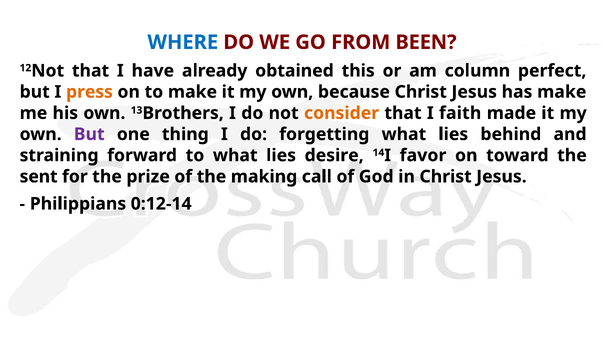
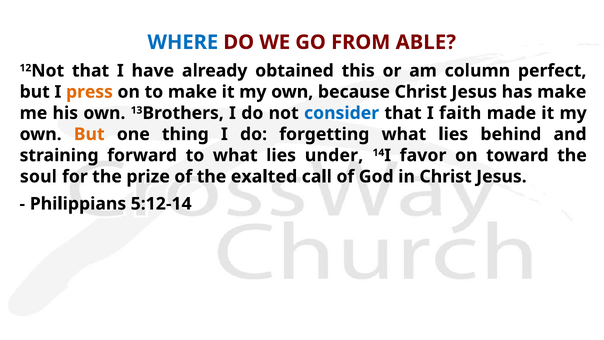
BEEN: BEEN -> ABLE (426, 42)
consider colour: orange -> blue (342, 113)
But colour: purple -> orange (89, 134)
desire: desire -> under (334, 155)
sent: sent -> soul (38, 176)
making: making -> exalted (264, 176)
0:12-14: 0:12-14 -> 5:12-14 (161, 204)
